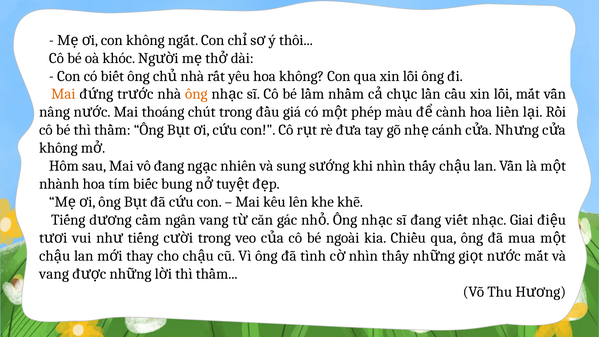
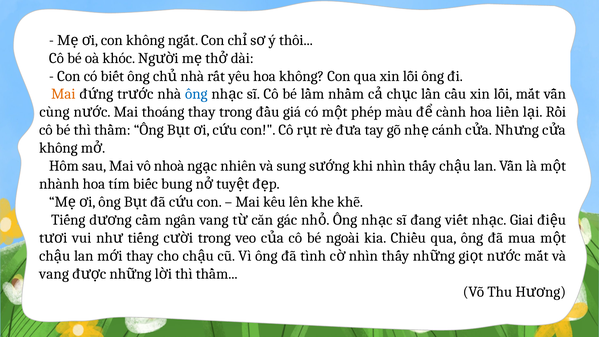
ông colour: orange -> blue (196, 94)
nâng: nâng -> cùng (54, 112)
thoáng chút: chút -> thay (202, 112)
vô đang: đang -> nhoà (169, 166)
